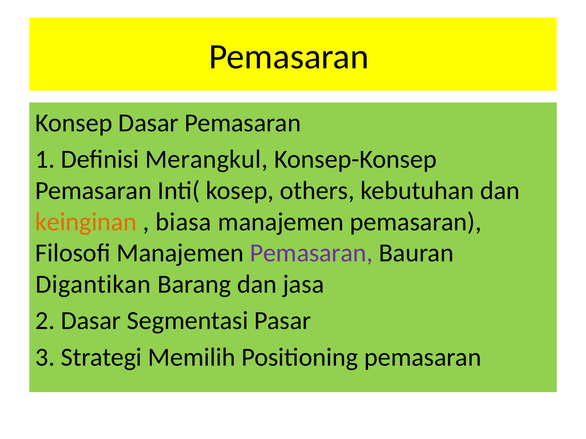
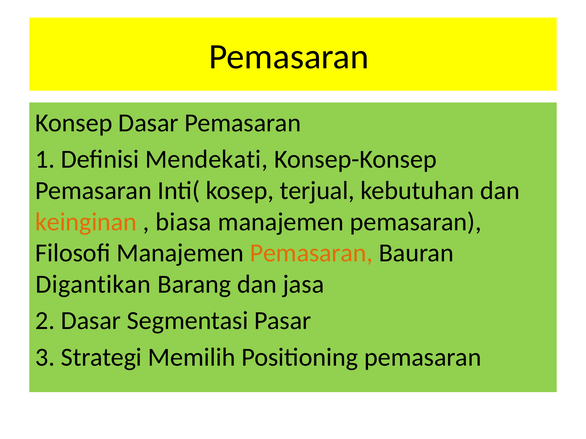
Merangkul: Merangkul -> Mendekati (207, 159)
others: others -> terjual (317, 191)
Pemasaran colour: purple -> orange (311, 253)
